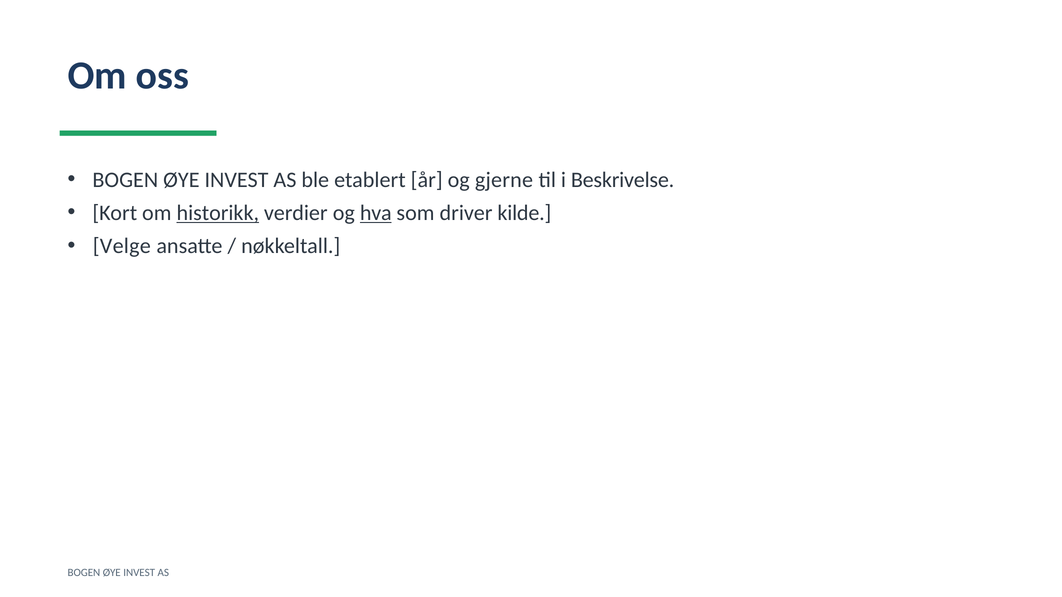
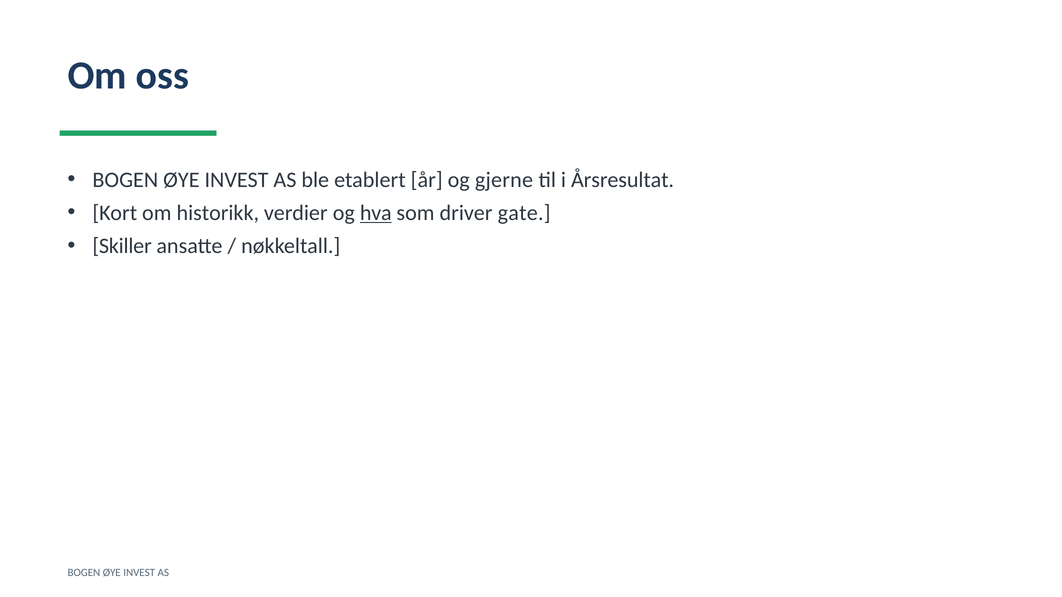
Beskrivelse: Beskrivelse -> Årsresultat (623, 180)
historikk underline: present -> none (218, 213)
kilde: kilde -> gate (524, 213)
Velge: Velge -> Skiller (122, 246)
